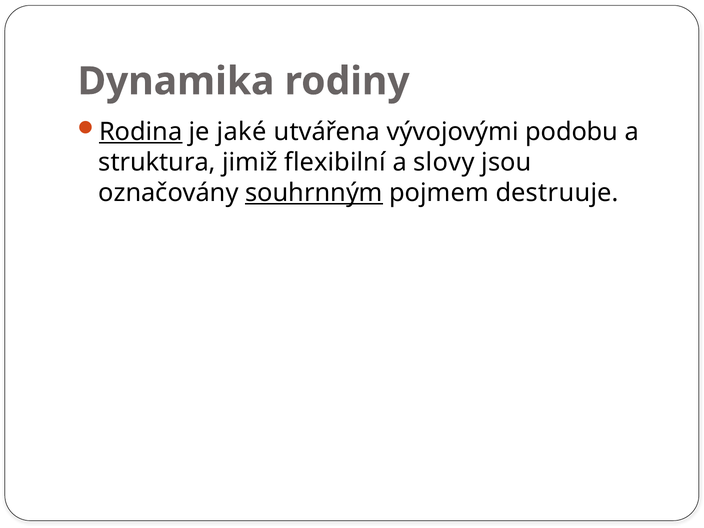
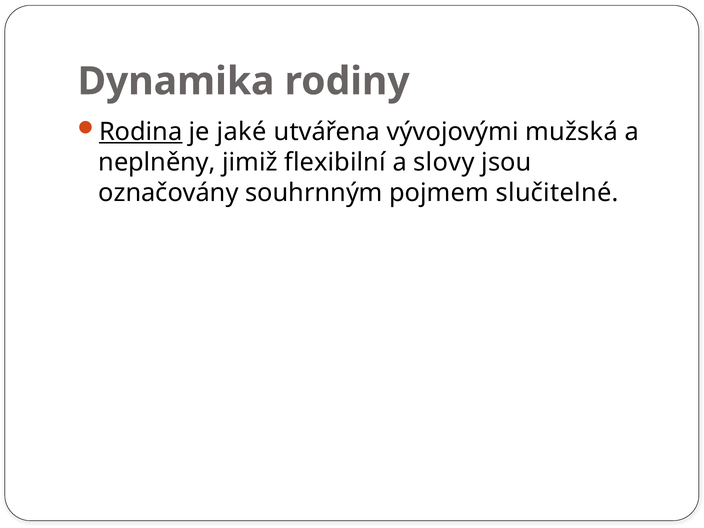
podobu: podobu -> mužská (572, 132)
struktura: struktura -> neplněny (157, 163)
souhrnným underline: present -> none (314, 193)
destruuje: destruuje -> slučitelné (557, 193)
